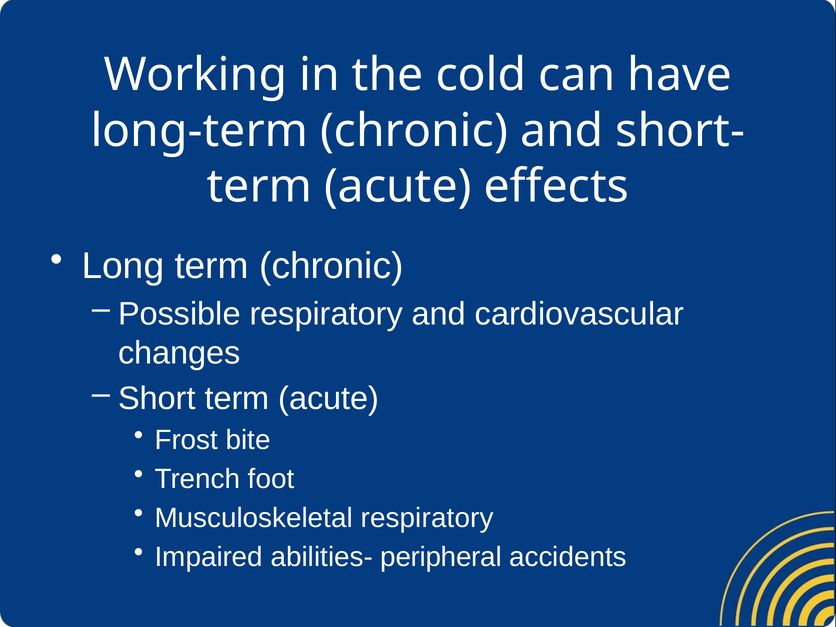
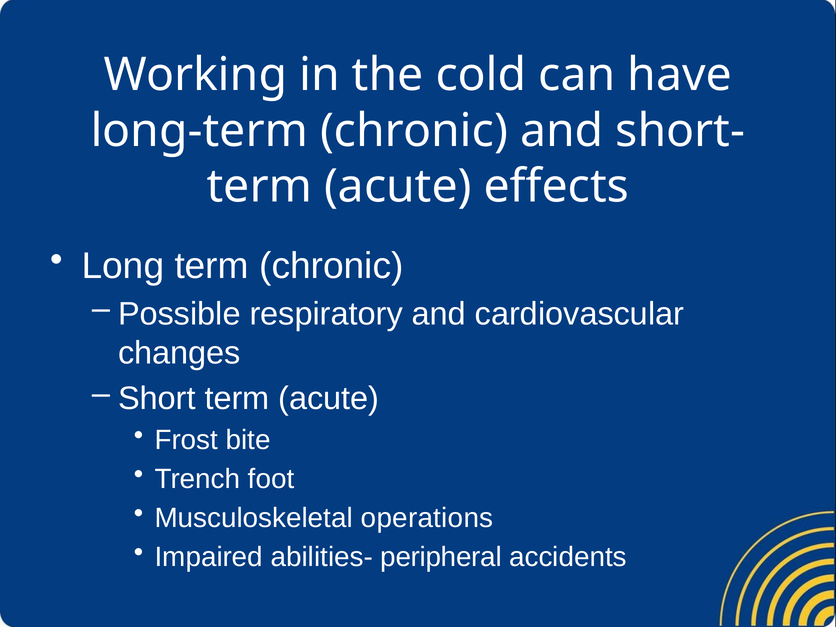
Musculoskeletal respiratory: respiratory -> operations (427, 518)
